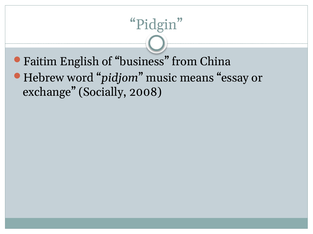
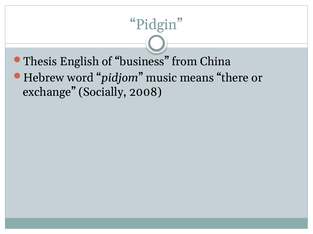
Faitim: Faitim -> Thesis (40, 62)
essay: essay -> there (233, 78)
